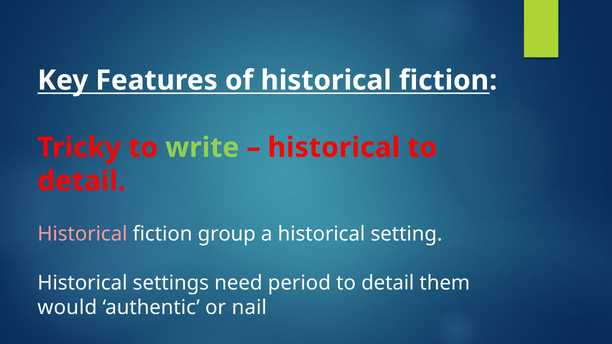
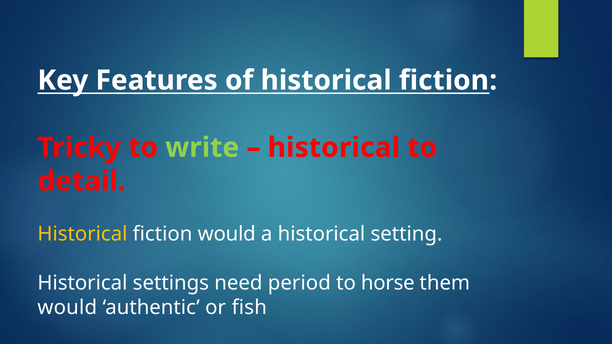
Historical colour: pink -> yellow (82, 234)
fiction group: group -> would (227, 234)
detail: detail -> horse (388, 283)
nail: nail -> fish (249, 308)
